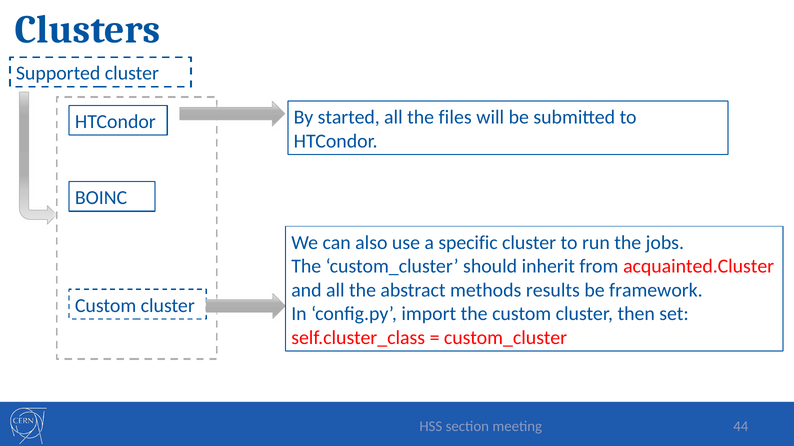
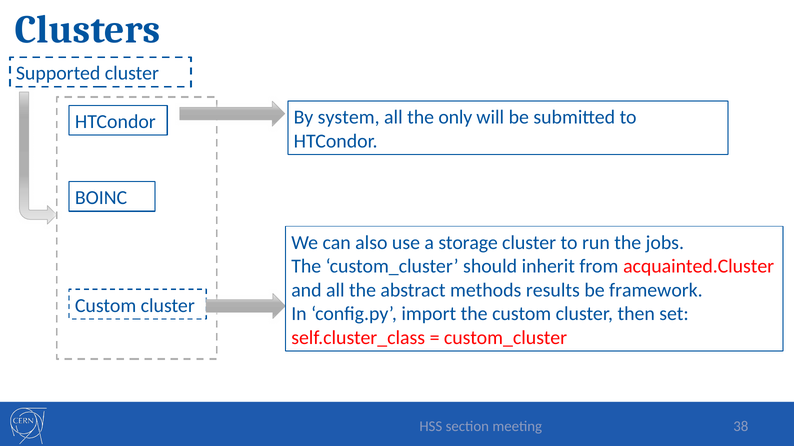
started: started -> system (349, 117)
files: files -> only (455, 117)
specific: specific -> storage (468, 243)
44: 44 -> 38 (741, 427)
